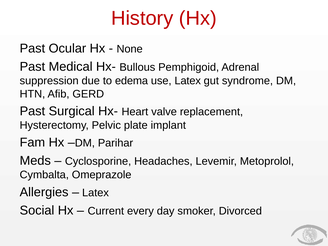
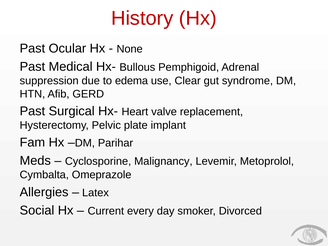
use Latex: Latex -> Clear (188, 81)
Headaches: Headaches -> Malignancy (163, 161)
